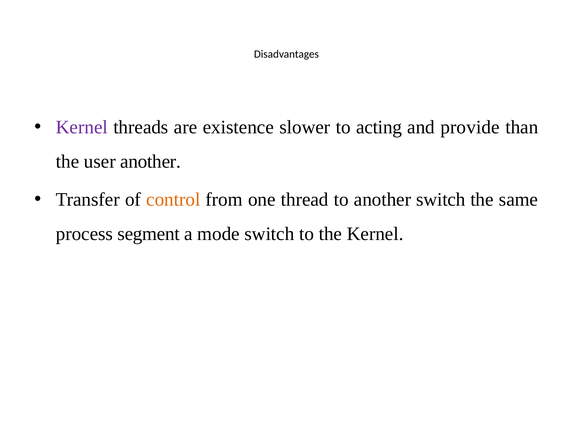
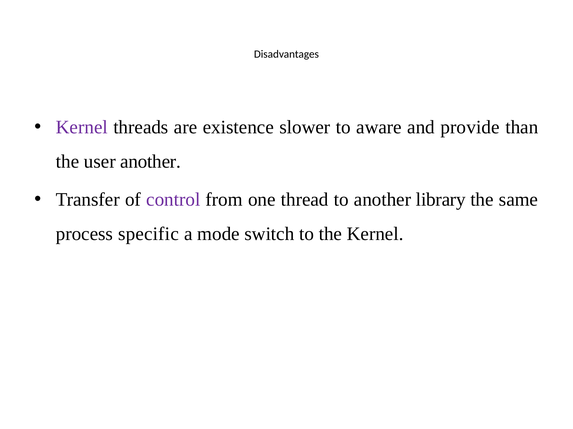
acting: acting -> aware (379, 127)
control colour: orange -> purple (173, 200)
another switch: switch -> library (441, 200)
segment: segment -> specific (148, 234)
